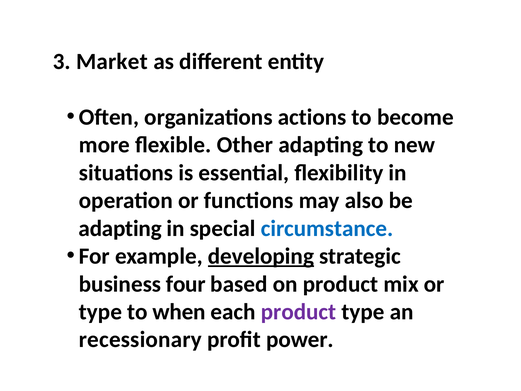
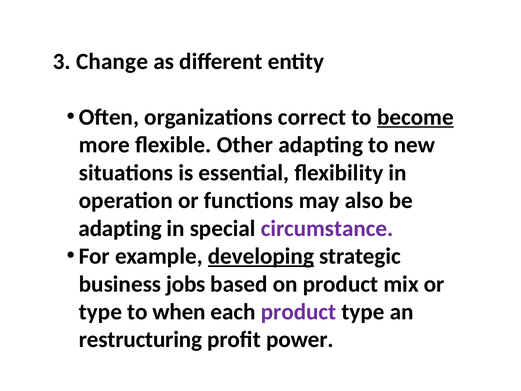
Market: Market -> Change (112, 62)
actions: actions -> correct (312, 117)
become underline: none -> present (415, 117)
circumstance colour: blue -> purple (327, 228)
four: four -> jobs (186, 284)
recessionary: recessionary -> restructuring (141, 339)
